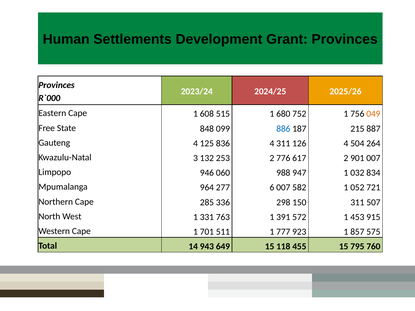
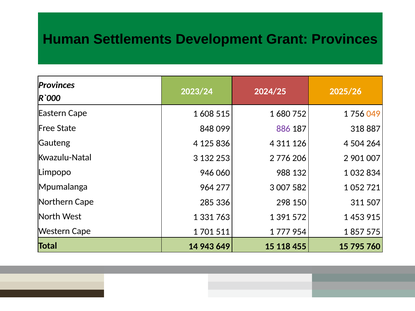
886 colour: blue -> purple (283, 129)
215: 215 -> 318 (357, 129)
617: 617 -> 206 (299, 158)
988 947: 947 -> 132 (299, 173)
277 6: 6 -> 3 (272, 188)
923: 923 -> 954 (299, 232)
